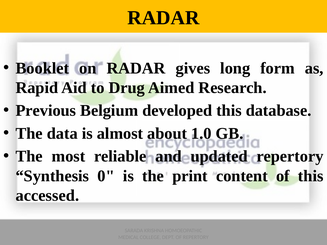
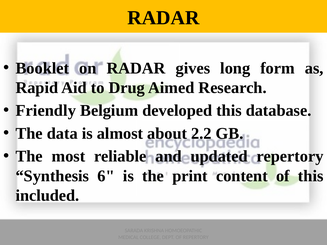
Previous: Previous -> Friendly (46, 111)
1.0: 1.0 -> 2.2 (201, 134)
0: 0 -> 6 (106, 176)
accessed: accessed -> included (47, 196)
